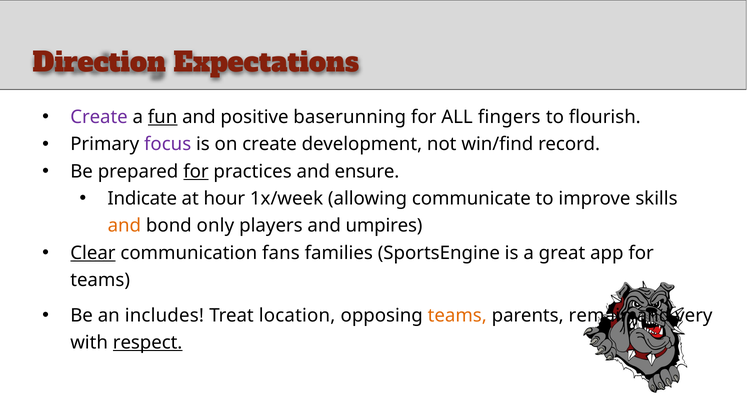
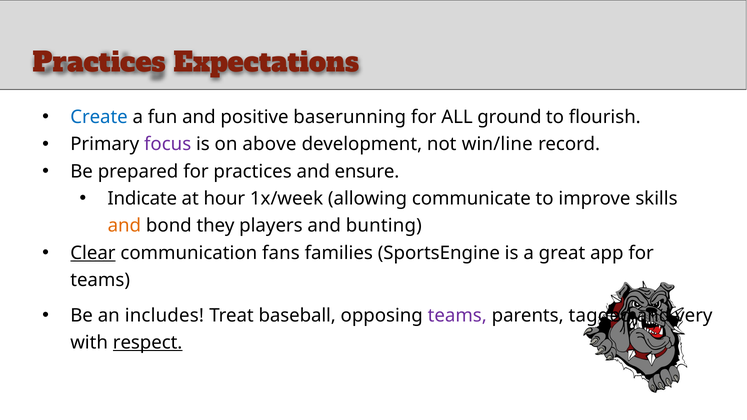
Direction: Direction -> Practices (99, 63)
Create colour: purple -> blue (99, 117)
fun underline: present -> none (163, 117)
fingers: fingers -> ground (509, 117)
on create: create -> above (269, 144)
win/find: win/find -> win/line (497, 144)
for underline: present -> none (196, 171)
only: only -> they (216, 226)
umpires: umpires -> bunting (384, 226)
location: location -> baseball (297, 316)
teams colour: orange -> purple (457, 316)
remain: remain -> tagged (600, 316)
